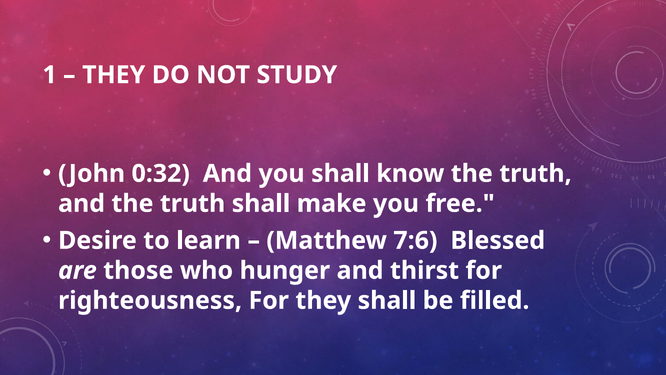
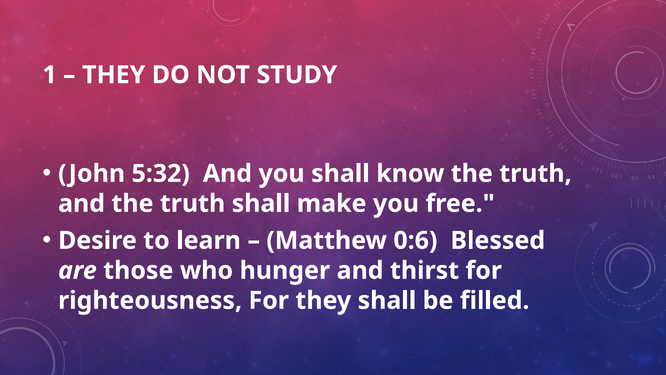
0:32: 0:32 -> 5:32 (161, 173)
7:6: 7:6 -> 0:6 (415, 240)
